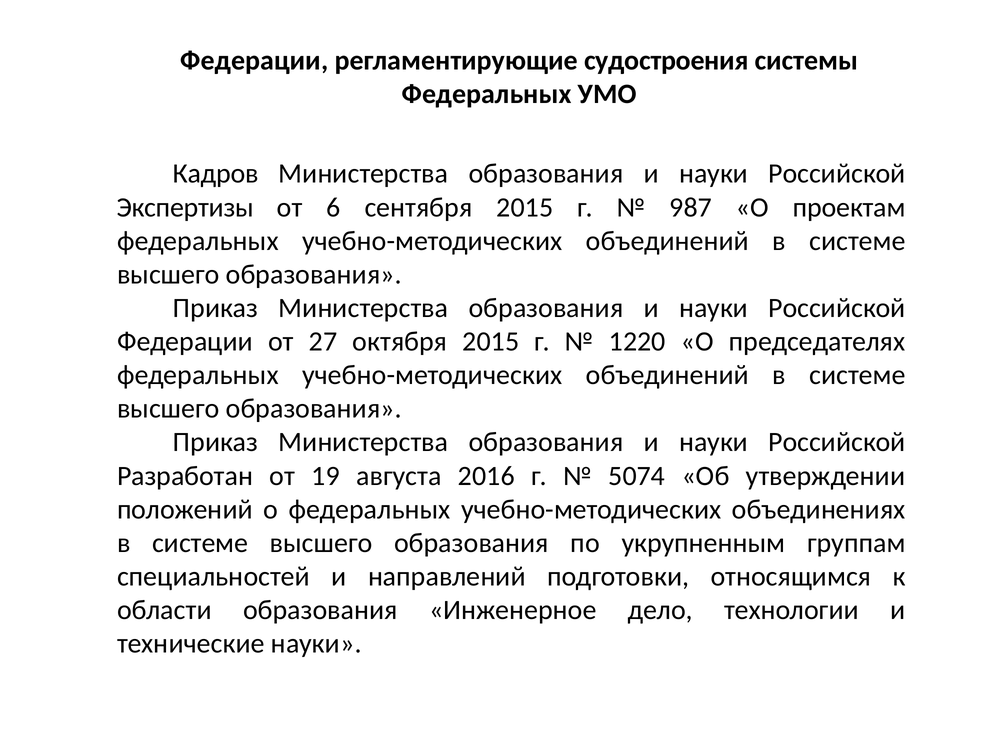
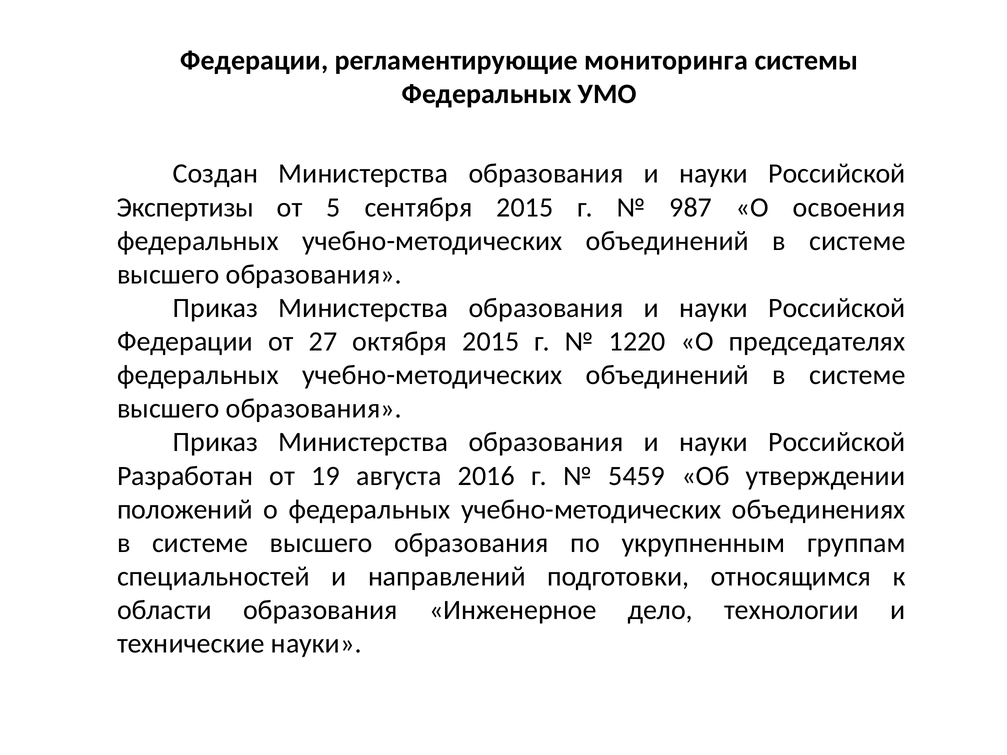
судостроения: судостроения -> мониторинга (666, 60)
Кадров: Кадров -> Создан (216, 174)
6: 6 -> 5 (333, 207)
проектам: проектам -> освоения (849, 207)
5074: 5074 -> 5459 (637, 476)
